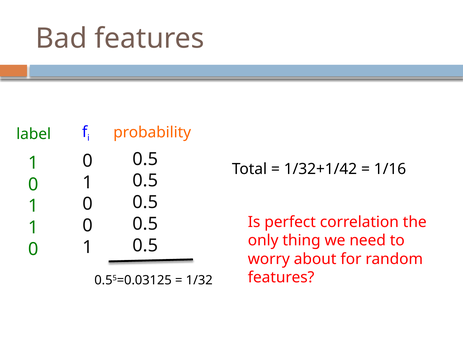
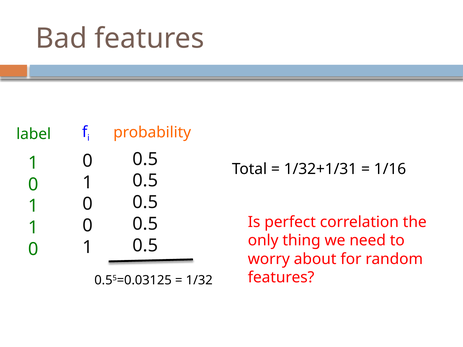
1/32+1/42: 1/32+1/42 -> 1/32+1/31 (320, 169)
